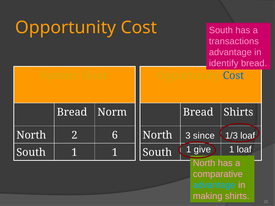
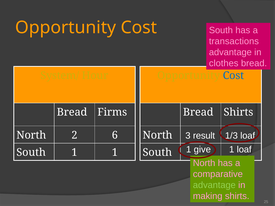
identify: identify -> clothes (224, 63)
Norm: Norm -> Firms (112, 112)
since: since -> result (204, 136)
advantage colour: light blue -> light green (214, 185)
